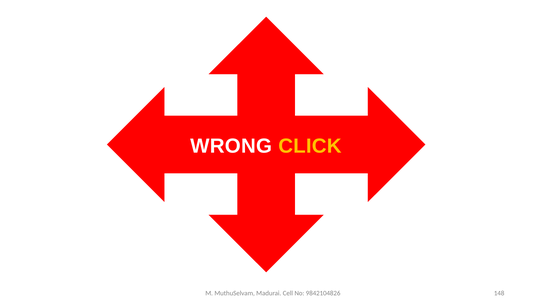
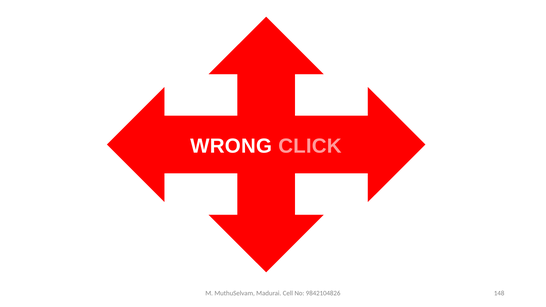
CLICK colour: yellow -> pink (310, 146)
